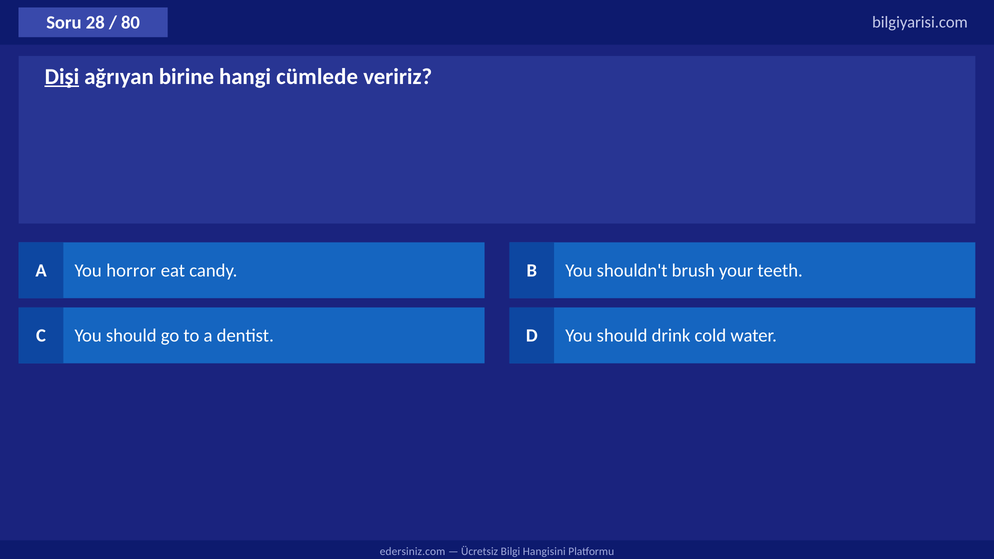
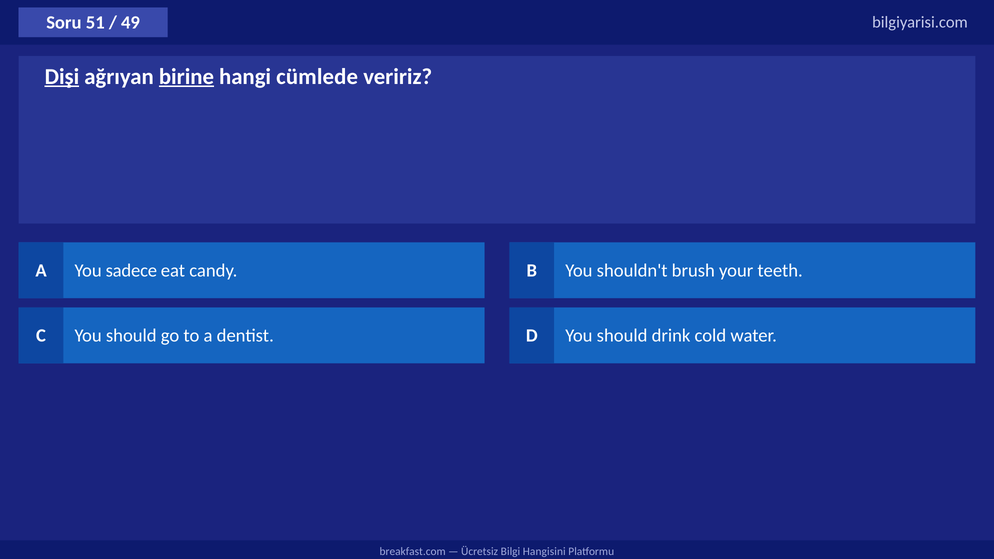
28: 28 -> 51 (95, 23)
80: 80 -> 49 (130, 23)
birine underline: none -> present (186, 77)
horror: horror -> sadece (131, 271)
edersiniz.com: edersiniz.com -> breakfast.com (413, 551)
